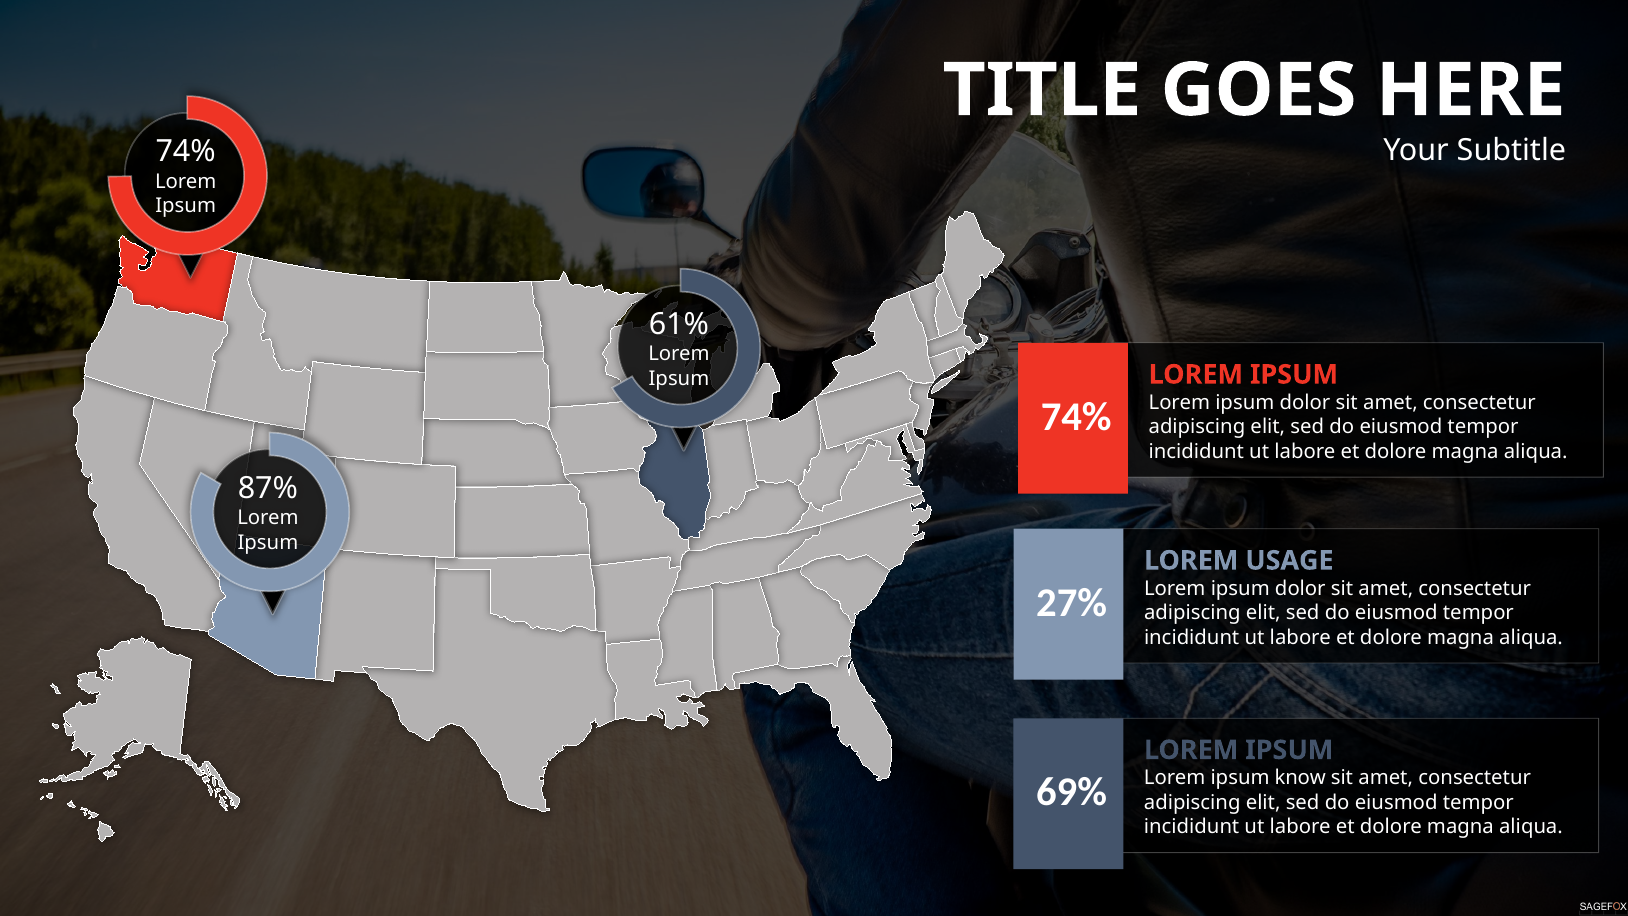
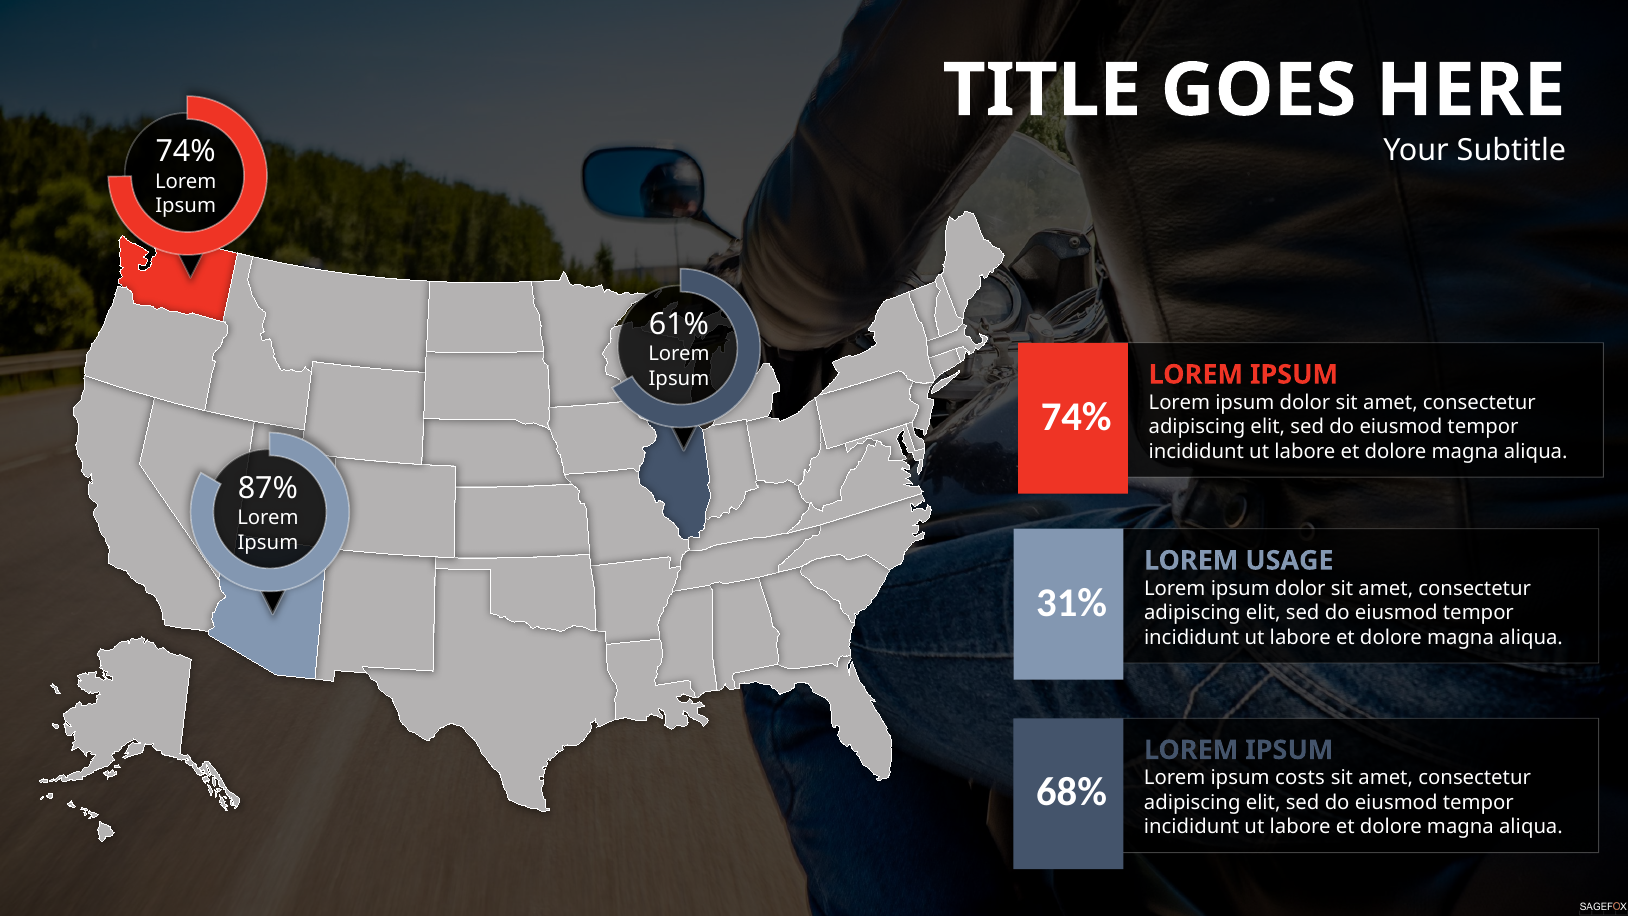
27%: 27% -> 31% (1072, 603)
know: know -> costs (1300, 778)
69%: 69% -> 68% (1072, 792)
